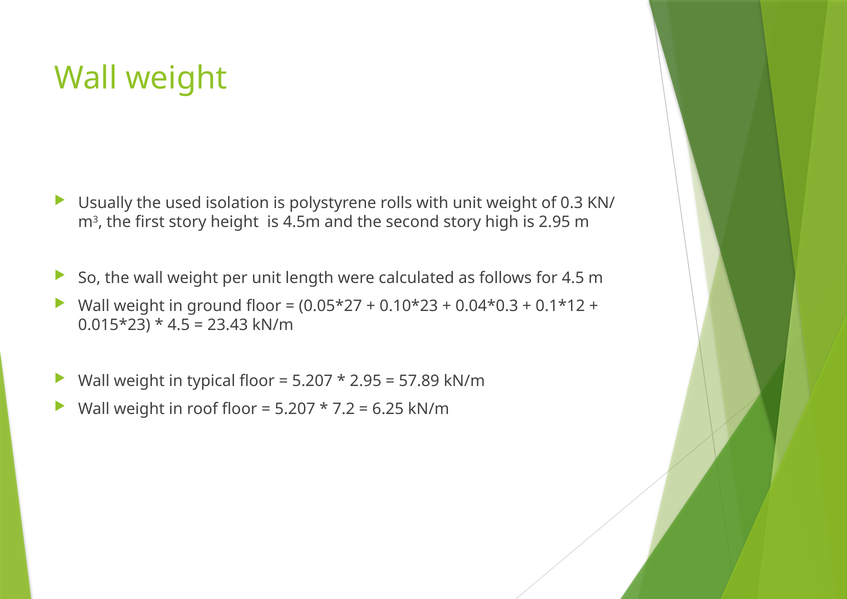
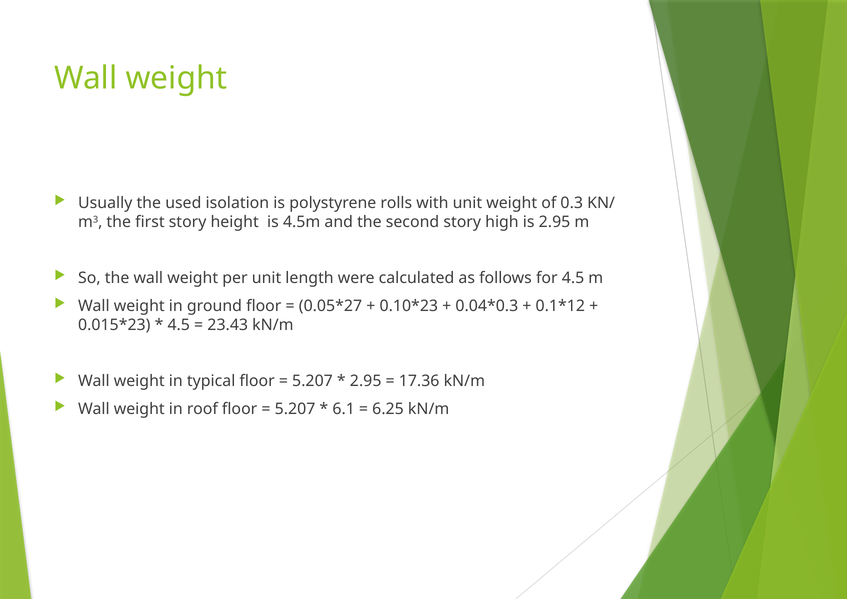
57.89: 57.89 -> 17.36 (419, 381)
7.2: 7.2 -> 6.1 (344, 409)
